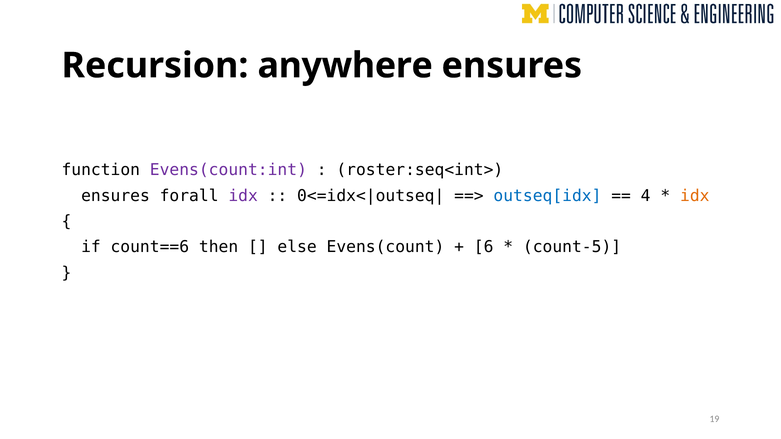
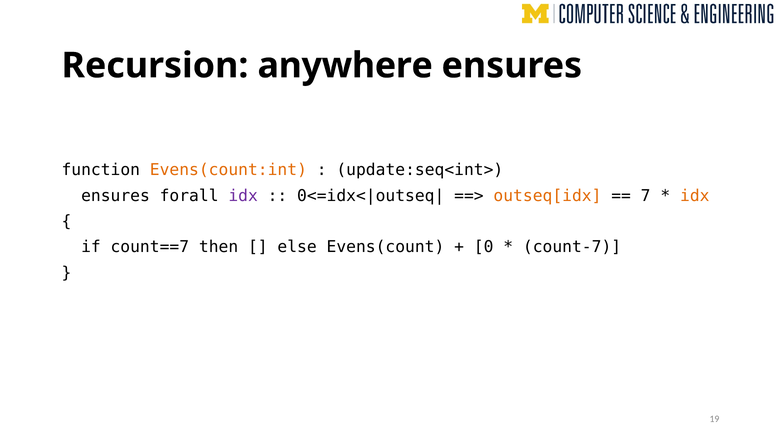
Evens(count:int colour: purple -> orange (228, 170)
roster:seq<int>: roster:seq<int> -> update:seq<int> (420, 170)
outseq[idx colour: blue -> orange (547, 196)
4: 4 -> 7 (646, 196)
count==6: count==6 -> count==7 (150, 247)
6: 6 -> 0 (484, 247)
count-5: count-5 -> count-7 (572, 247)
